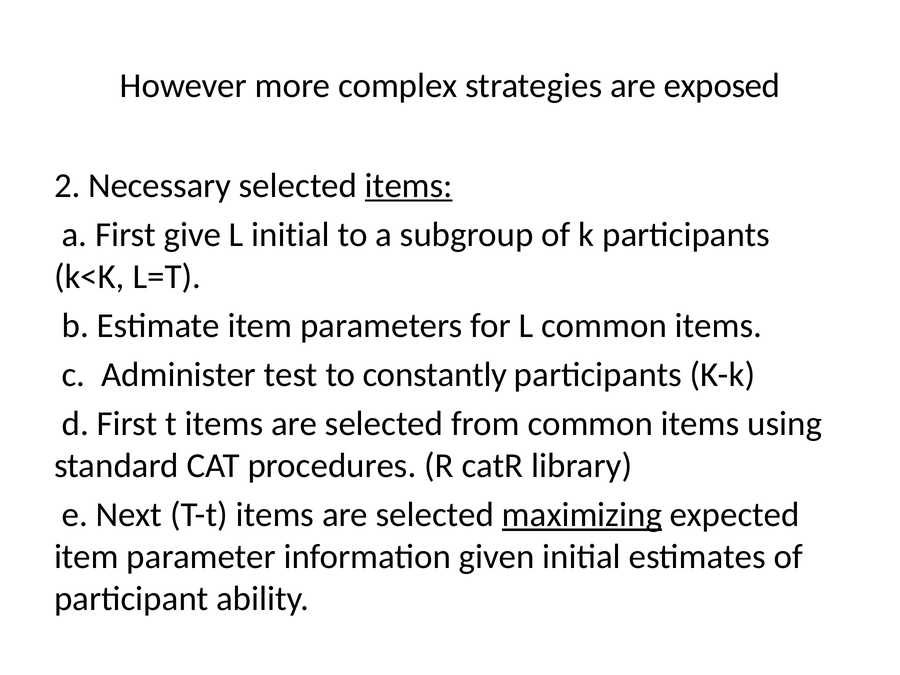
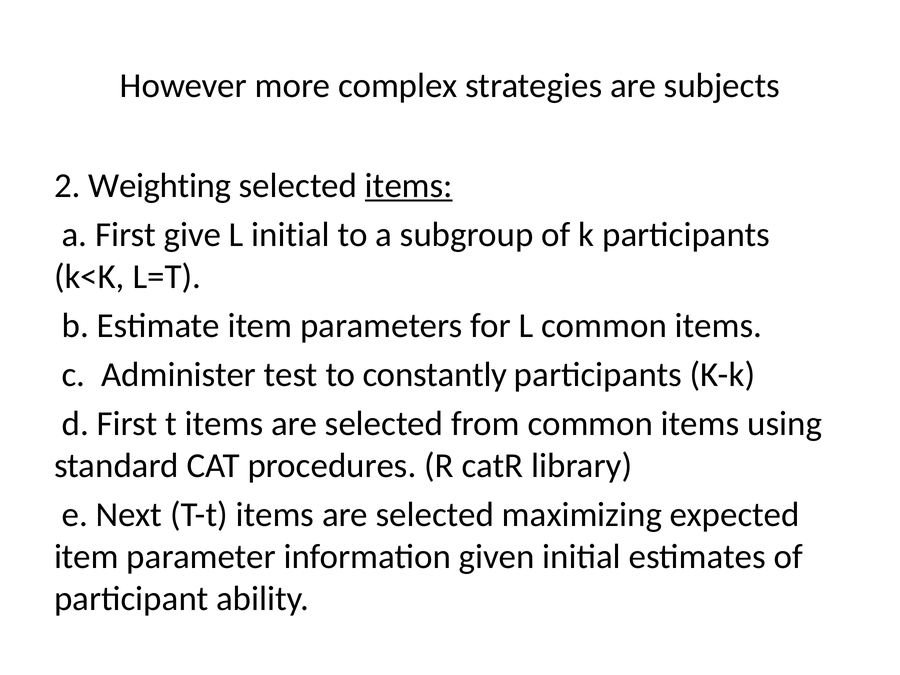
exposed: exposed -> subjects (722, 86)
Necessary: Necessary -> Weighting (160, 185)
maximizing underline: present -> none (582, 515)
